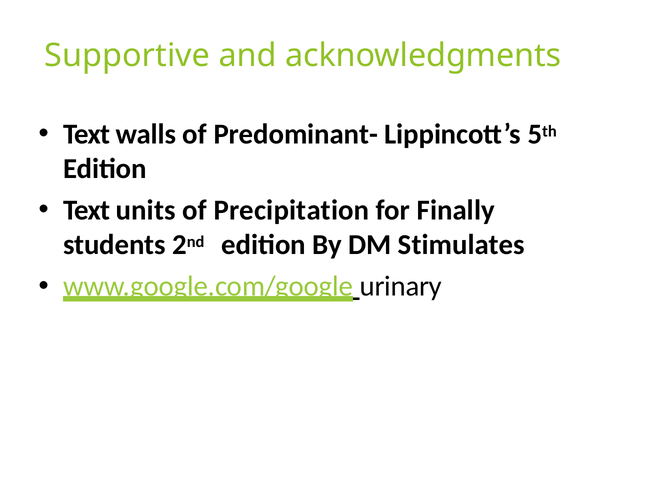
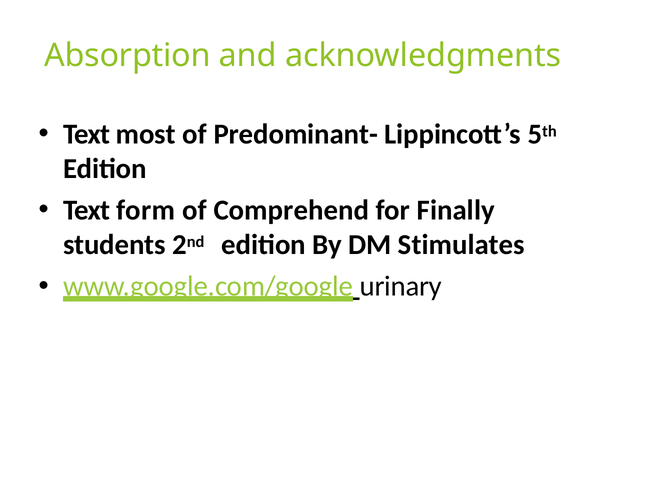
Supportive: Supportive -> Absorption (127, 55)
walls: walls -> most (146, 134)
units: units -> form (146, 210)
Precipitation: Precipitation -> Comprehend (292, 210)
